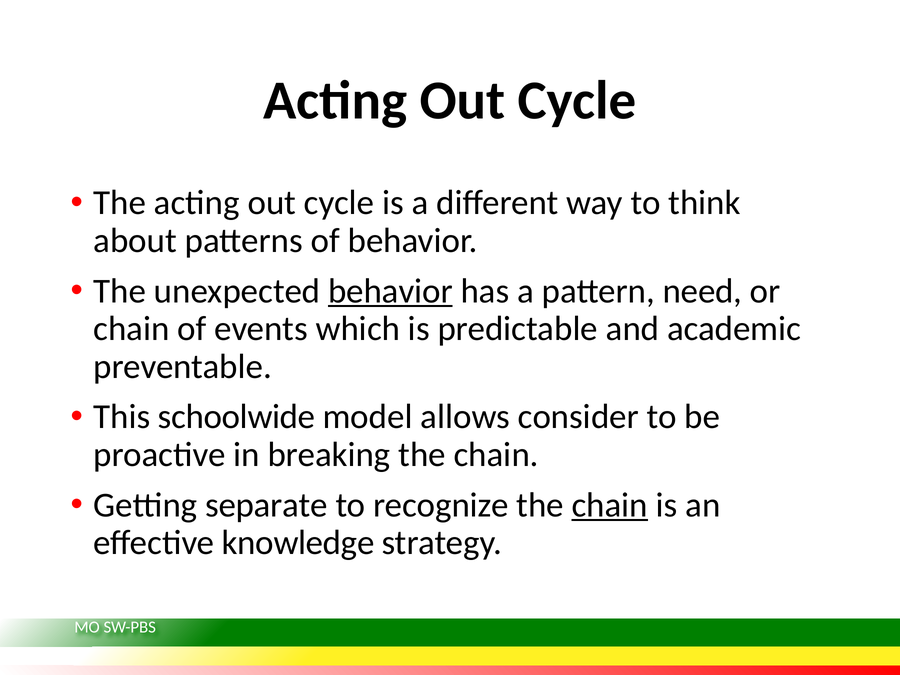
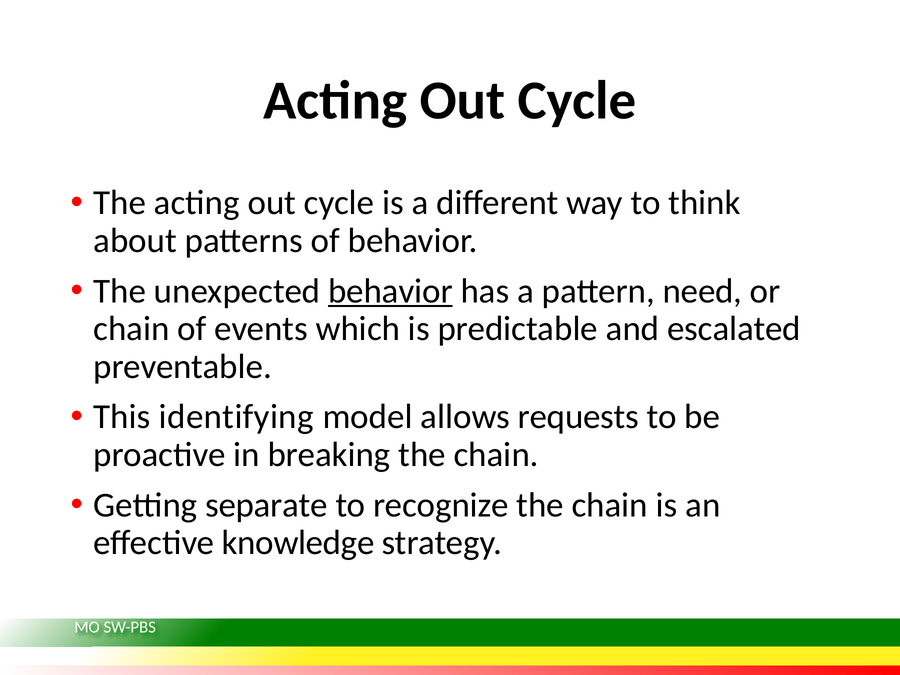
academic: academic -> escalated (734, 329)
schoolwide: schoolwide -> identifying (236, 417)
consider: consider -> requests (578, 417)
chain underline: present -> none (610, 505)
